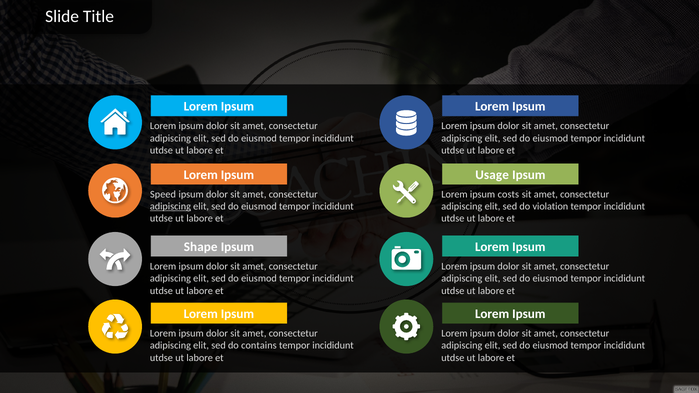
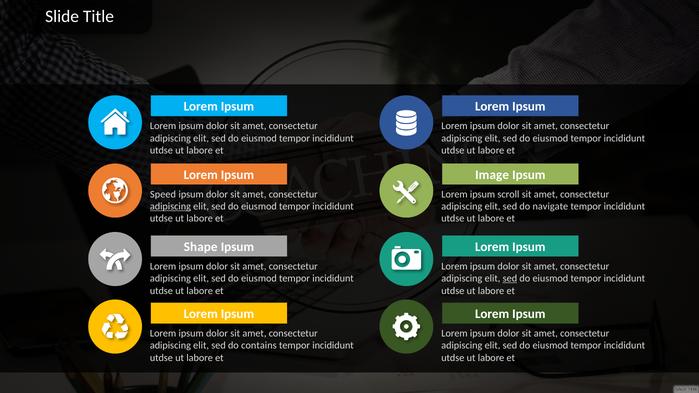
Usage: Usage -> Image (492, 175)
costs: costs -> scroll (508, 194)
violation: violation -> navigate (550, 206)
sed underline: none -> present (510, 279)
